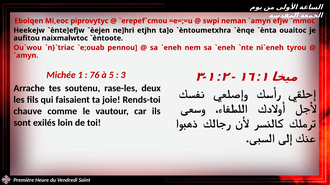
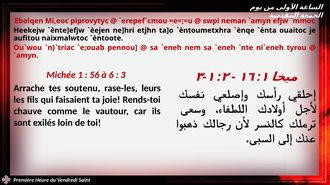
76: 76 -> 56 (94, 75)
5: 5 -> 6 (111, 75)
deux: deux -> leurs (151, 89)
